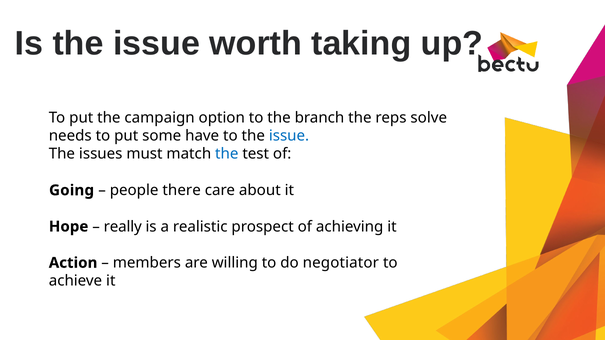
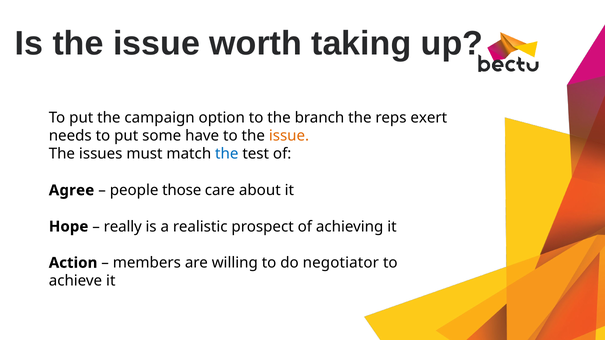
solve: solve -> exert (429, 118)
issue colour: blue -> orange (289, 136)
Going: Going -> Agree (72, 190)
there: there -> those (182, 190)
